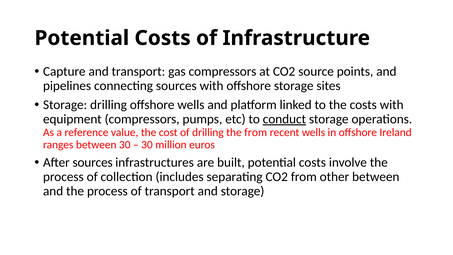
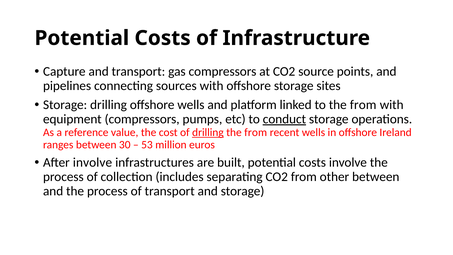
to the costs: costs -> from (363, 105)
drilling underline: none -> present (208, 132)
30: 30 -> 53 (147, 144)
After sources: sources -> involve (92, 162)
